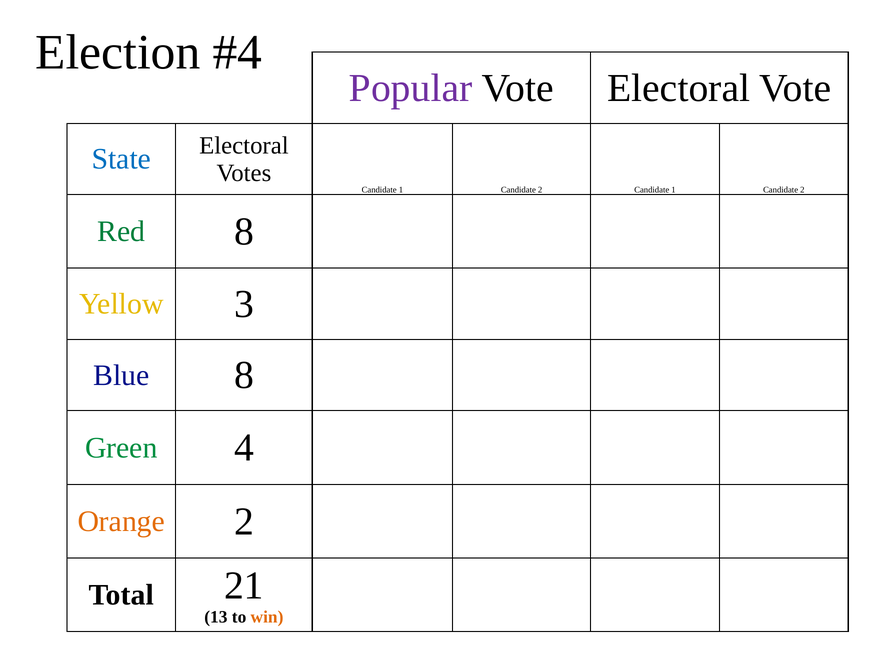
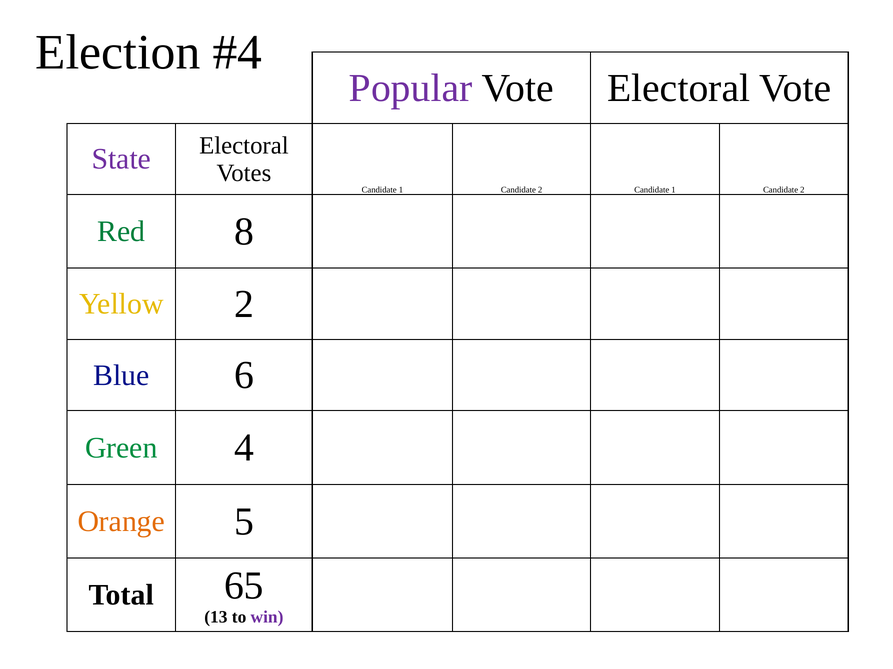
State colour: blue -> purple (121, 159)
Yellow 3: 3 -> 2 (244, 304)
Blue 8: 8 -> 6 (244, 376)
Orange 2: 2 -> 5 (244, 522)
21: 21 -> 65 (244, 586)
win colour: orange -> purple (267, 618)
